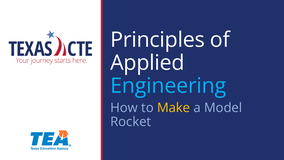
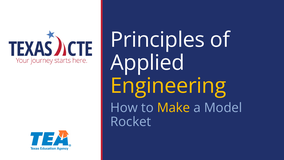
Engineering colour: light blue -> yellow (168, 86)
